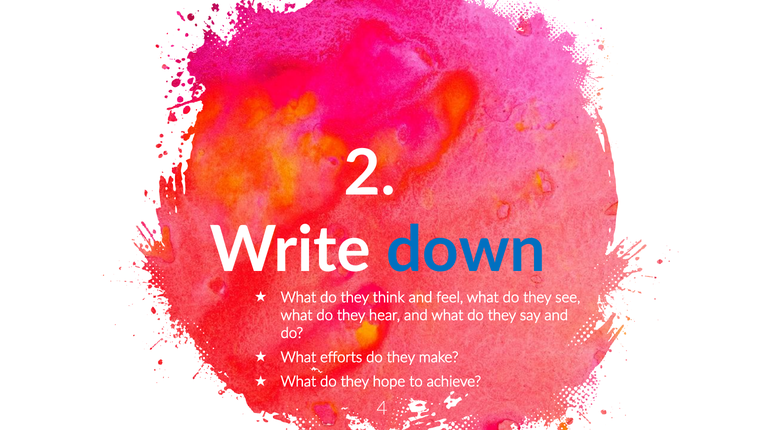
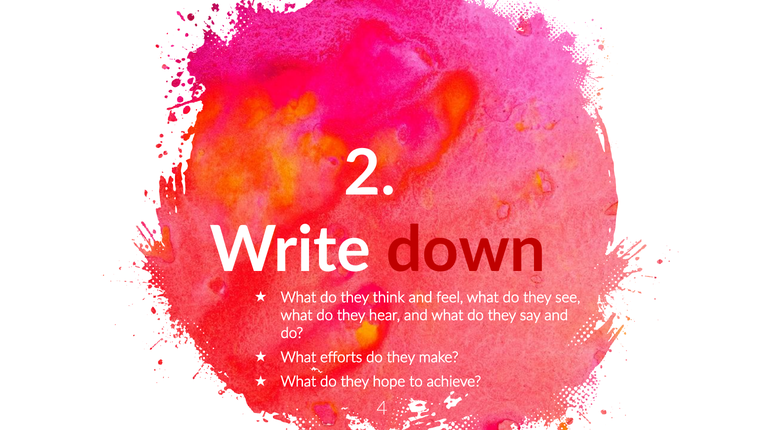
down colour: blue -> red (466, 250)
